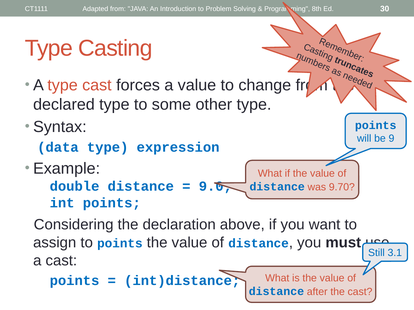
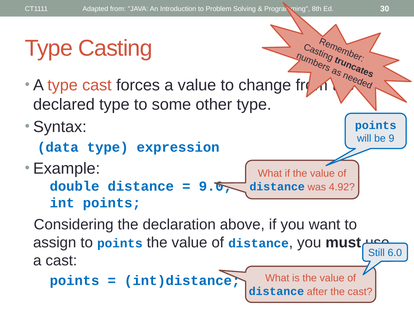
9.70: 9.70 -> 4.92 (342, 187)
3.1: 3.1 -> 6.0 (395, 253)
